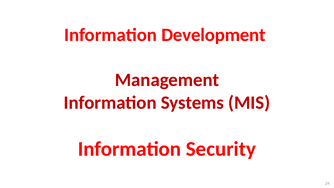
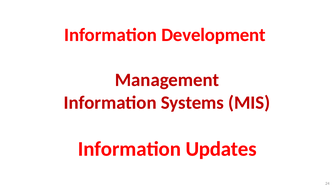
Security: Security -> Updates (221, 149)
